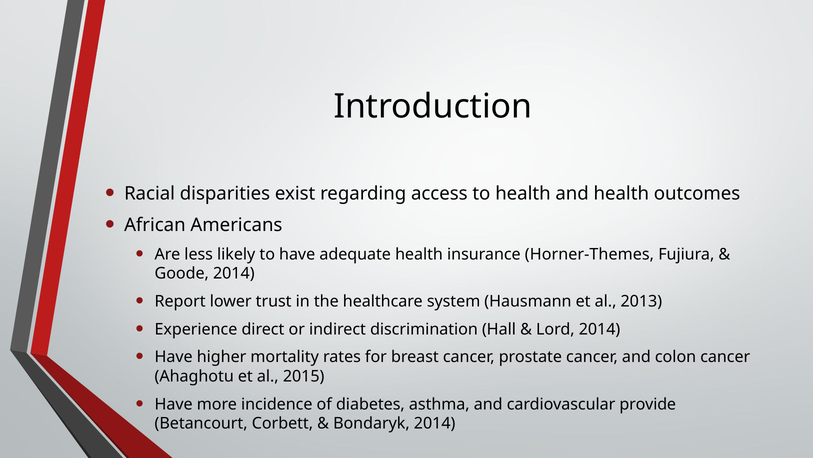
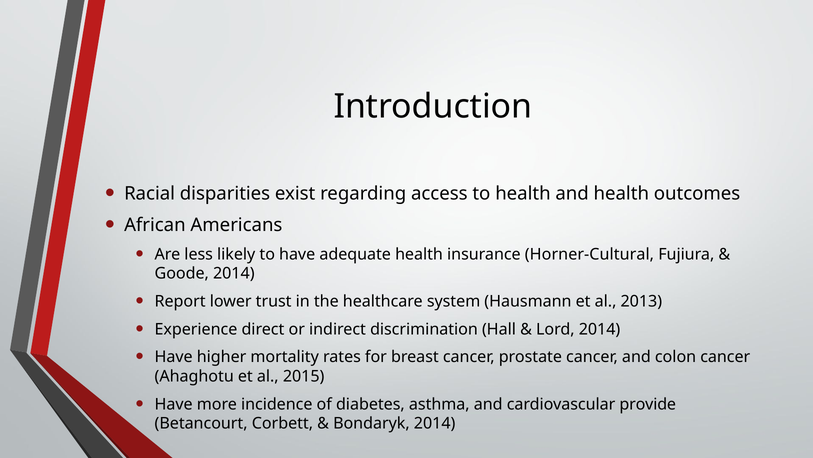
Horner-Themes: Horner-Themes -> Horner-Cultural (589, 254)
